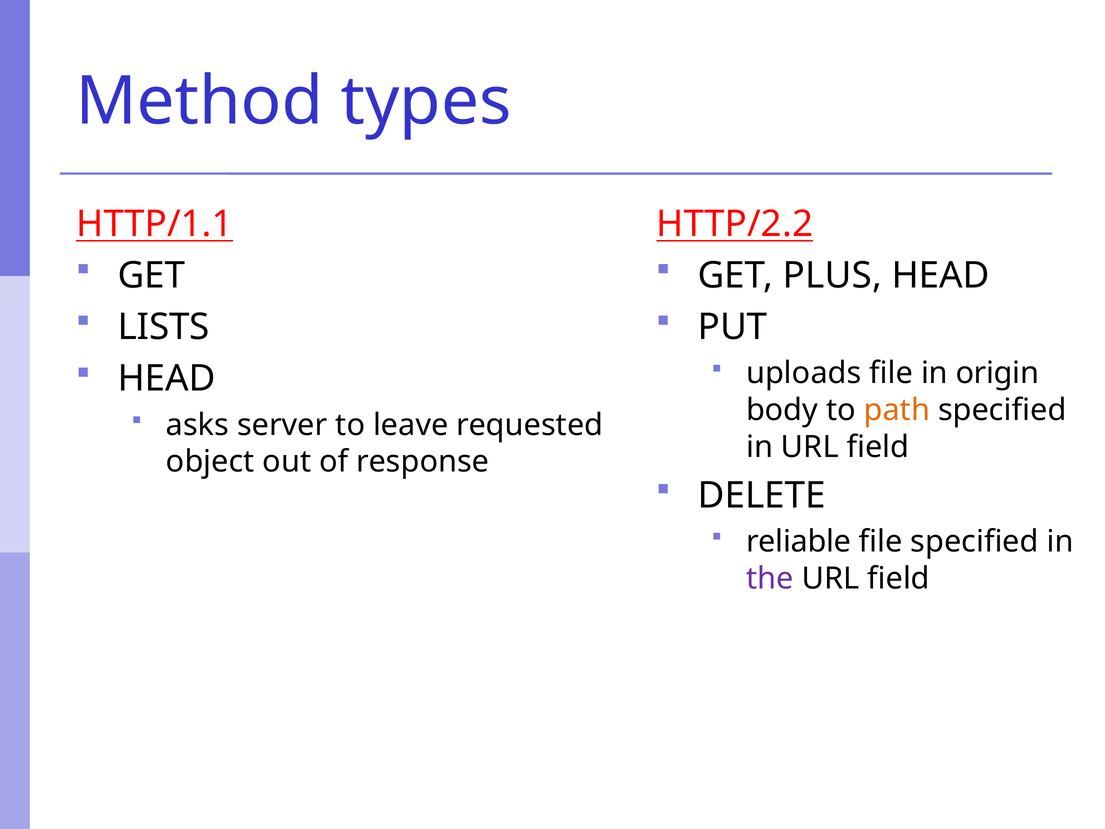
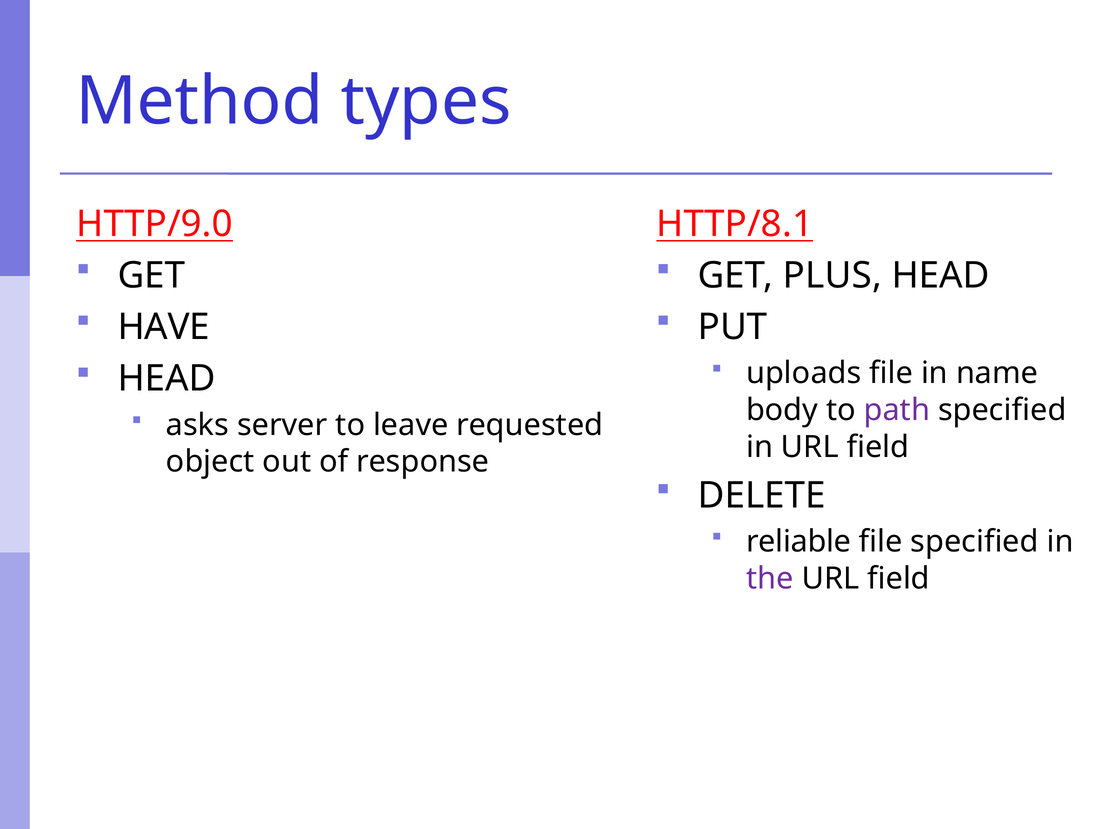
HTTP/1.1: HTTP/1.1 -> HTTP/9.0 (155, 224)
HTTP/2.2: HTTP/2.2 -> HTTP/8.1 (735, 224)
LISTS: LISTS -> HAVE (164, 327)
origin: origin -> name (997, 373)
path colour: orange -> purple (897, 410)
